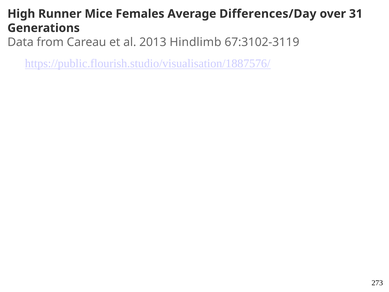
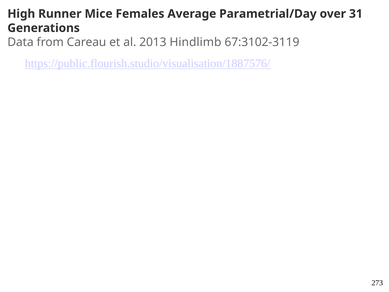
Differences/Day: Differences/Day -> Parametrial/Day (268, 14)
